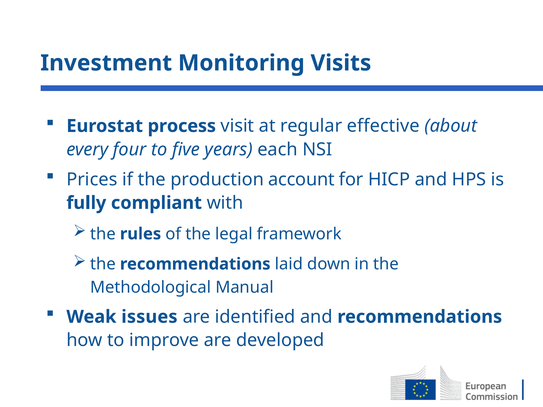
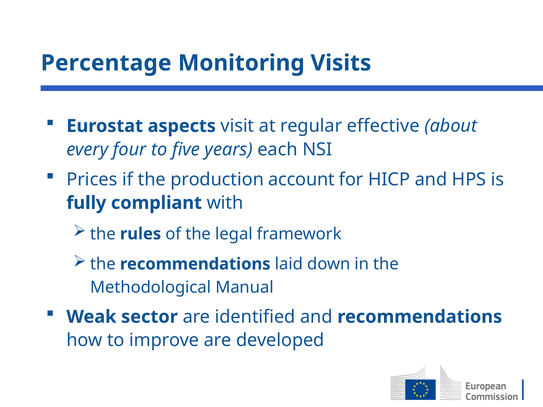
Investment: Investment -> Percentage (106, 63)
process: process -> aspects (182, 126)
issues: issues -> sector (149, 317)
